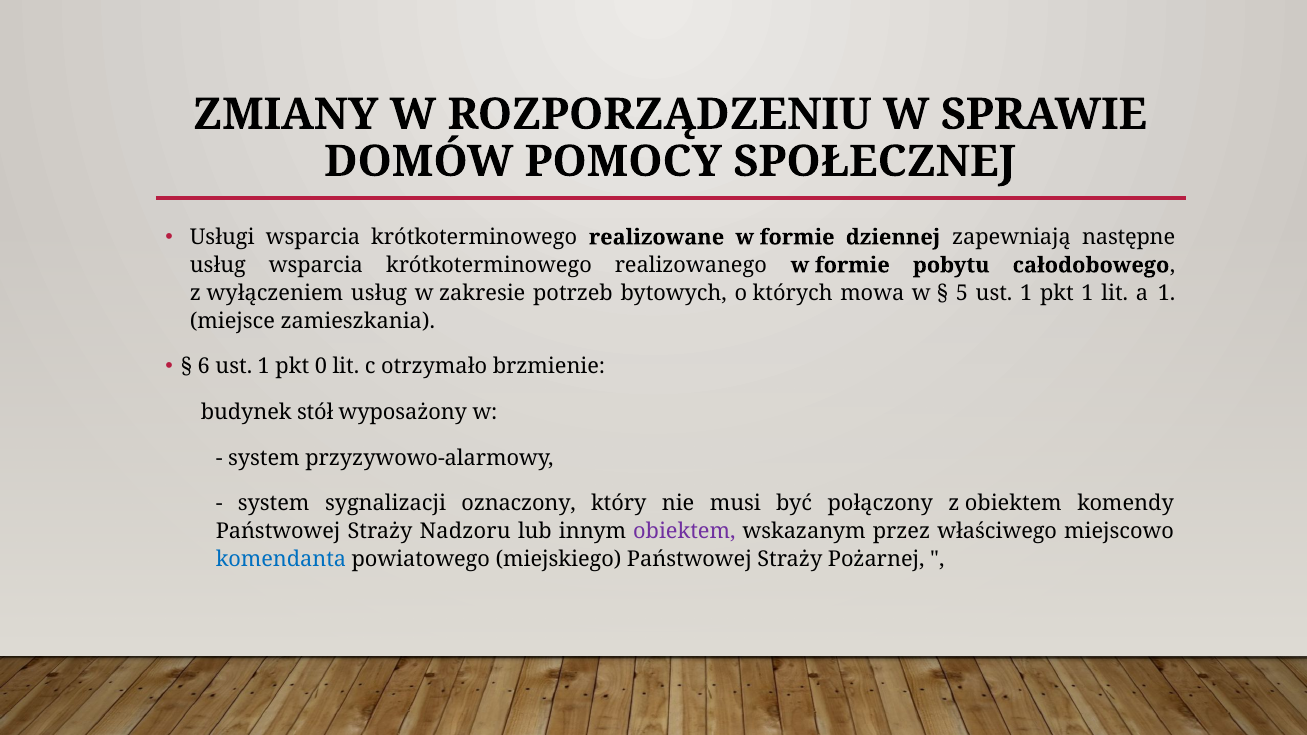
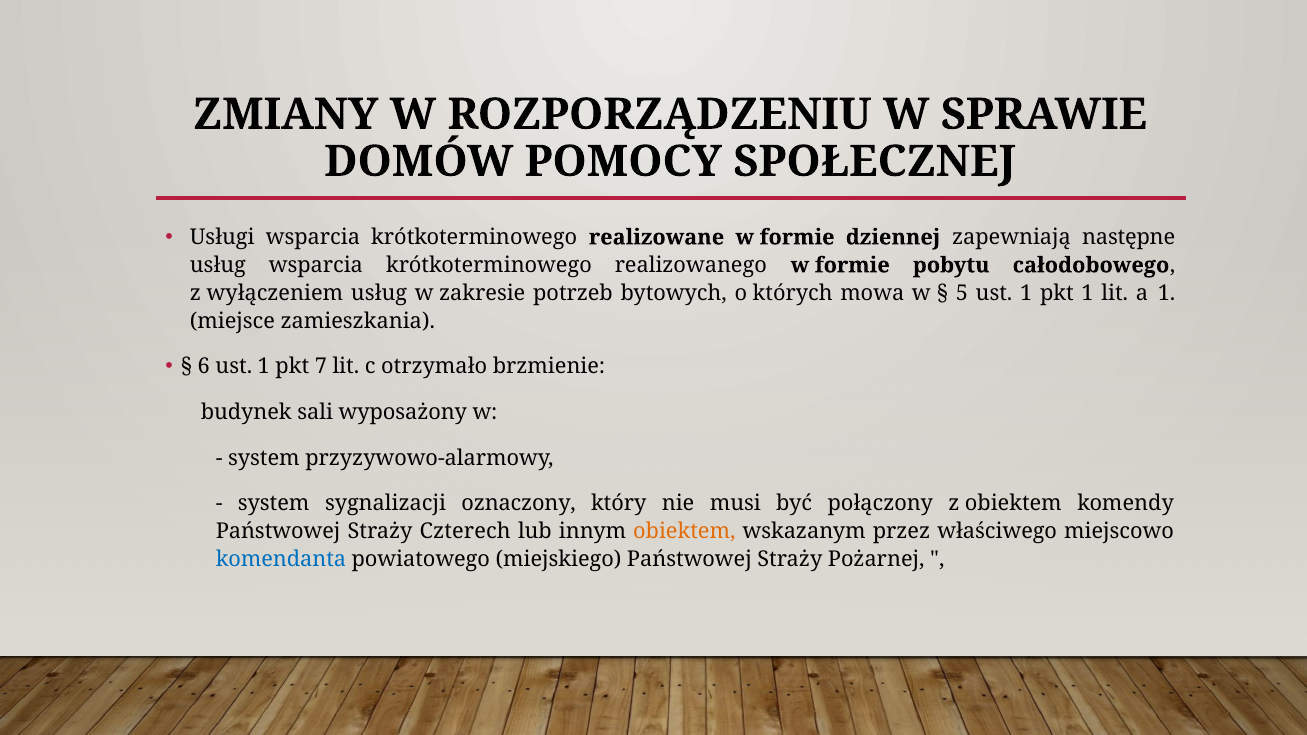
0: 0 -> 7 (321, 367)
stół: stół -> sali (315, 412)
Nadzoru: Nadzoru -> Czterech (465, 532)
obiektem colour: purple -> orange (684, 532)
